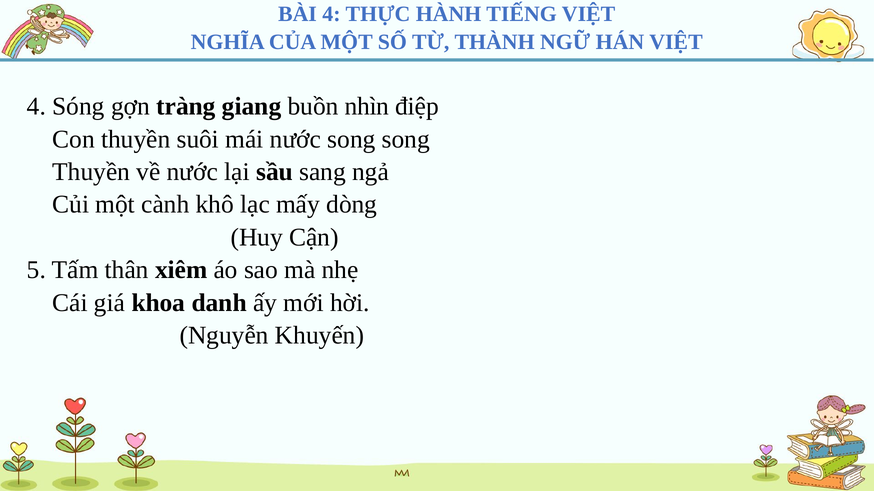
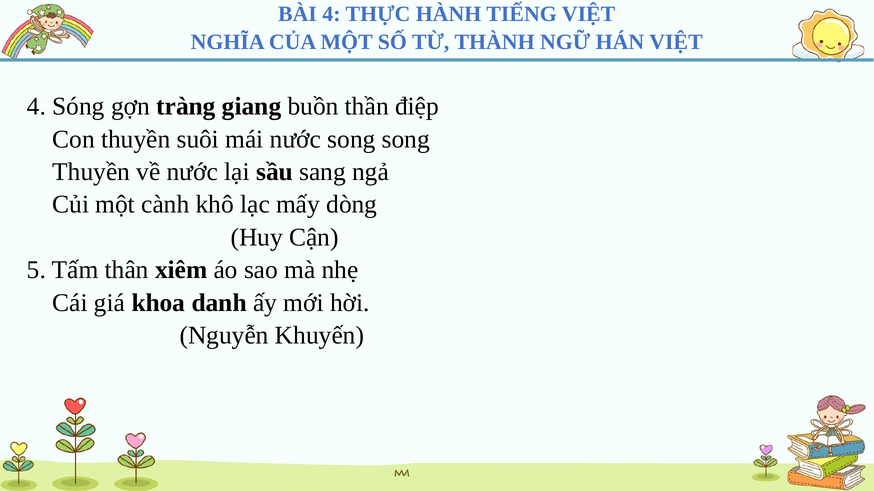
nhìn: nhìn -> thần (367, 107)
